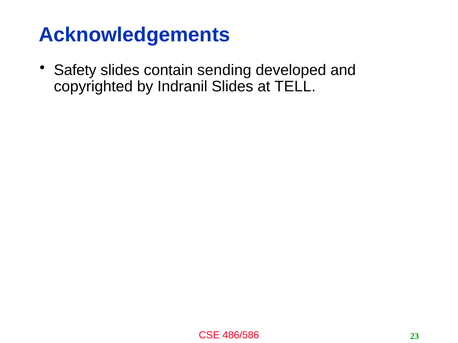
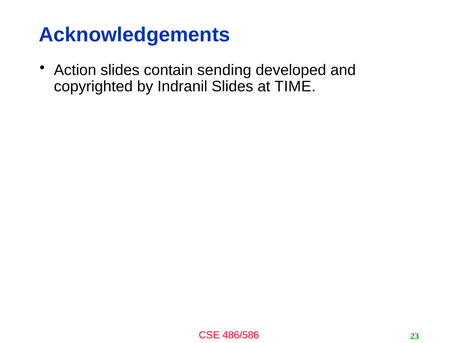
Safety: Safety -> Action (75, 70)
TELL: TELL -> TIME (295, 87)
